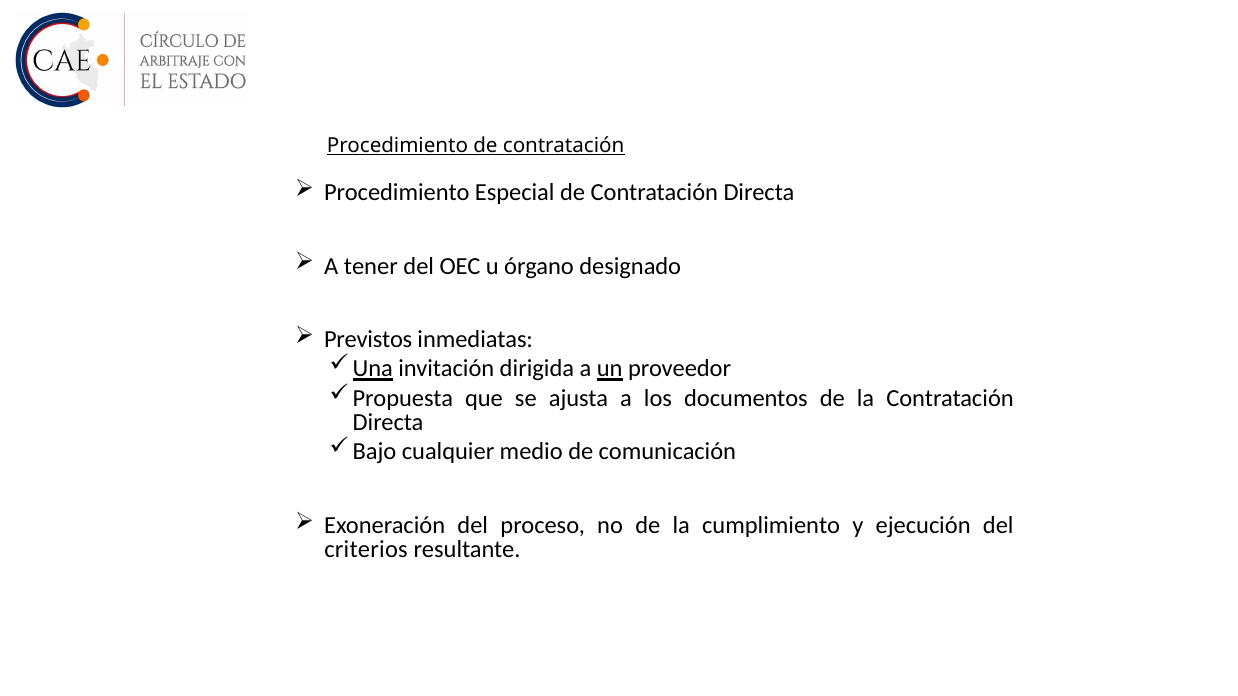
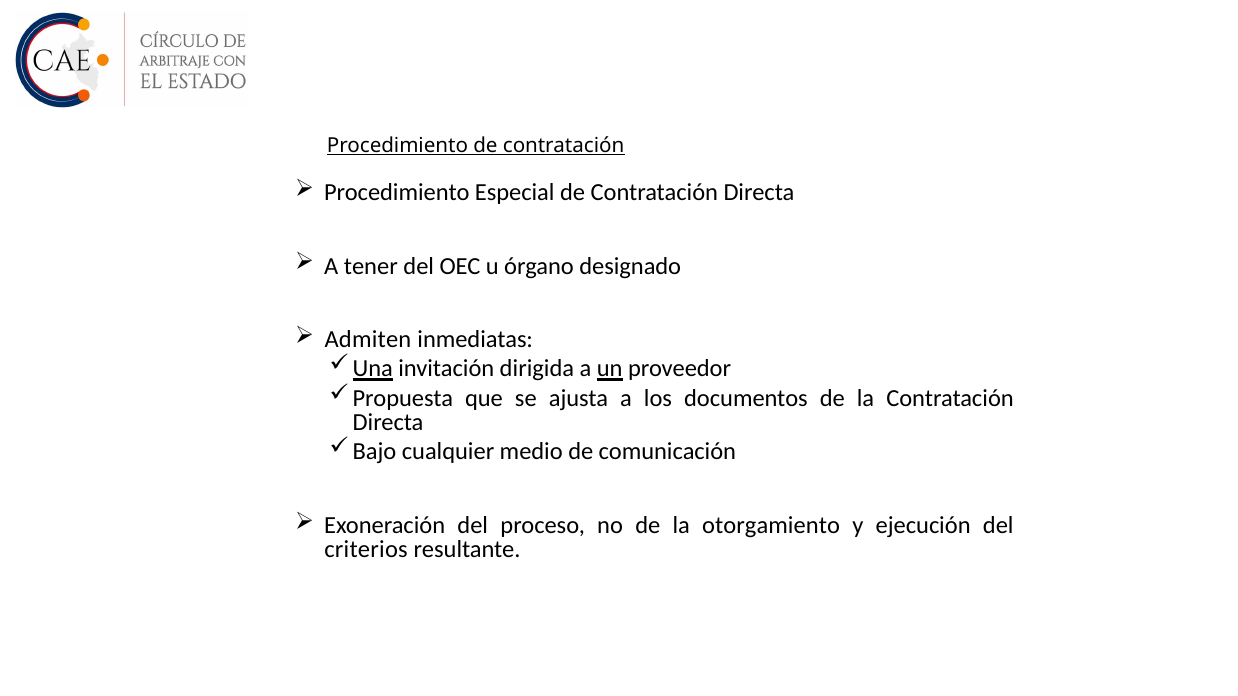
Previstos: Previstos -> Admiten (368, 340)
cumplimiento: cumplimiento -> otorgamiento (771, 525)
